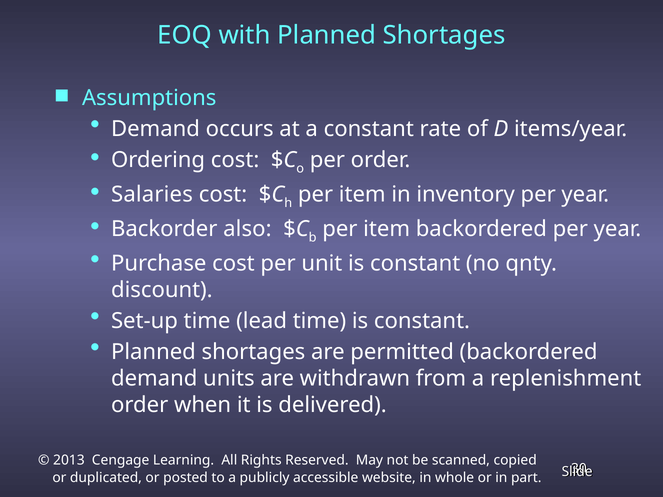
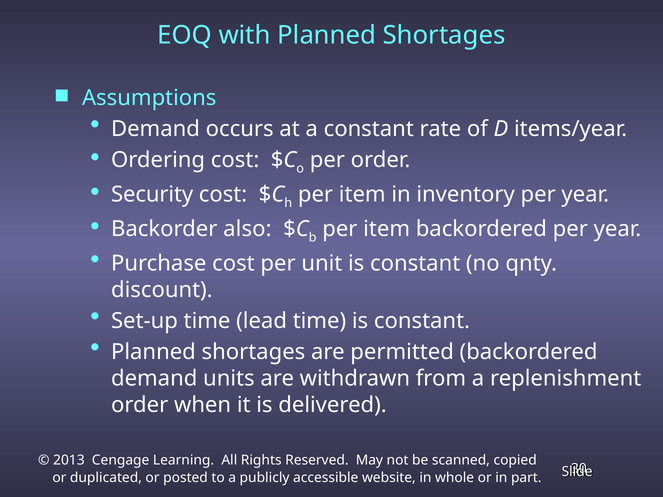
Salaries: Salaries -> Security (152, 194)
